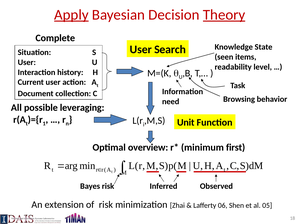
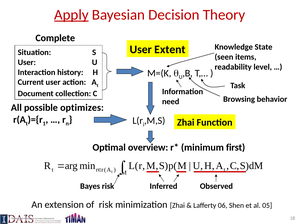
Theory underline: present -> none (224, 15)
Search: Search -> Extent (170, 49)
leveraging: leveraging -> optimizes (82, 107)
Unit: Unit -> Zhai (186, 122)
